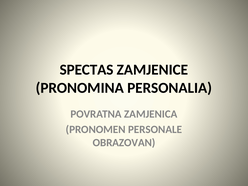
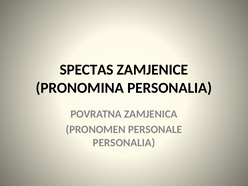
OBRAZOVAN: OBRAZOVAN -> PERSONALIA (124, 143)
